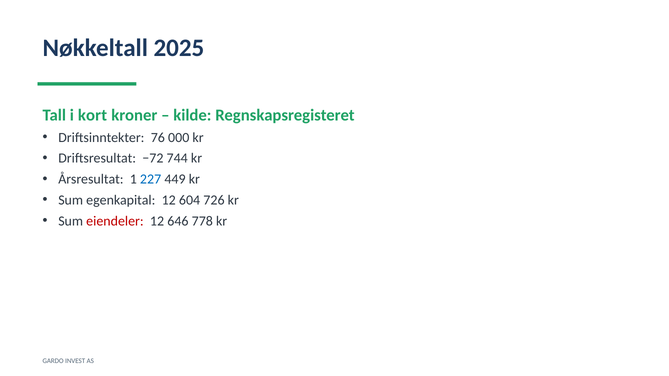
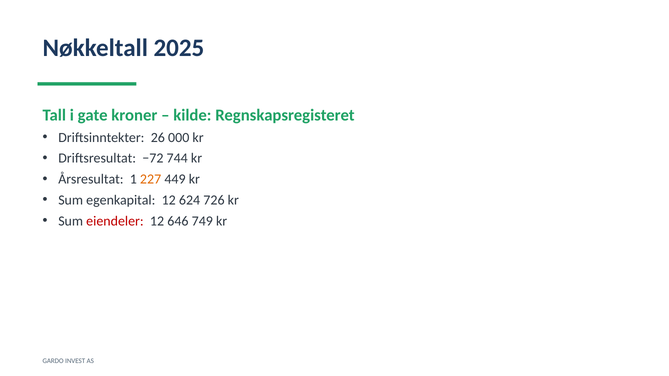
kort: kort -> gate (93, 115)
76: 76 -> 26 (158, 138)
227 colour: blue -> orange (151, 179)
604: 604 -> 624 (190, 200)
778: 778 -> 749 (202, 221)
